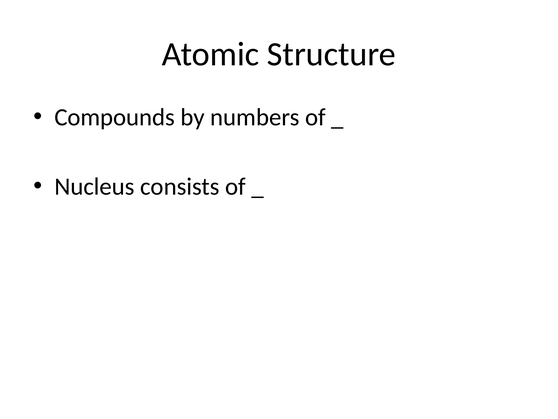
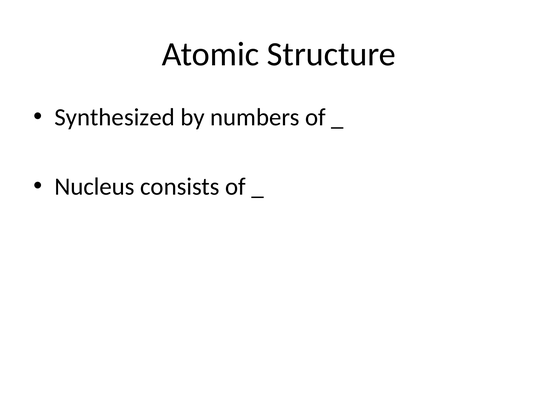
Compounds: Compounds -> Synthesized (115, 117)
